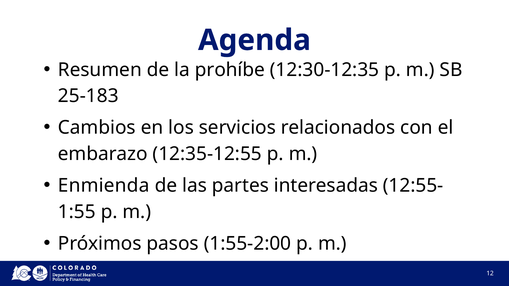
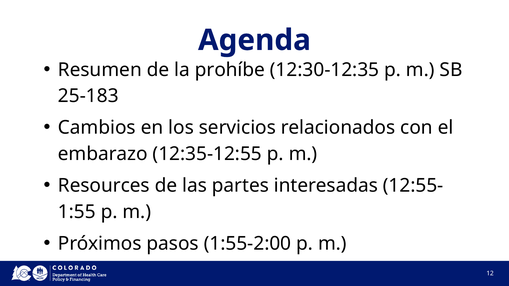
Enmienda: Enmienda -> Resources (104, 186)
